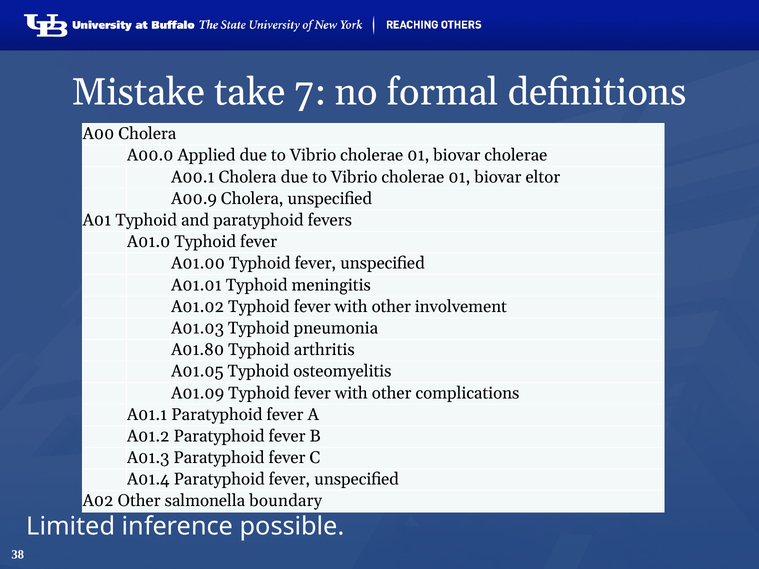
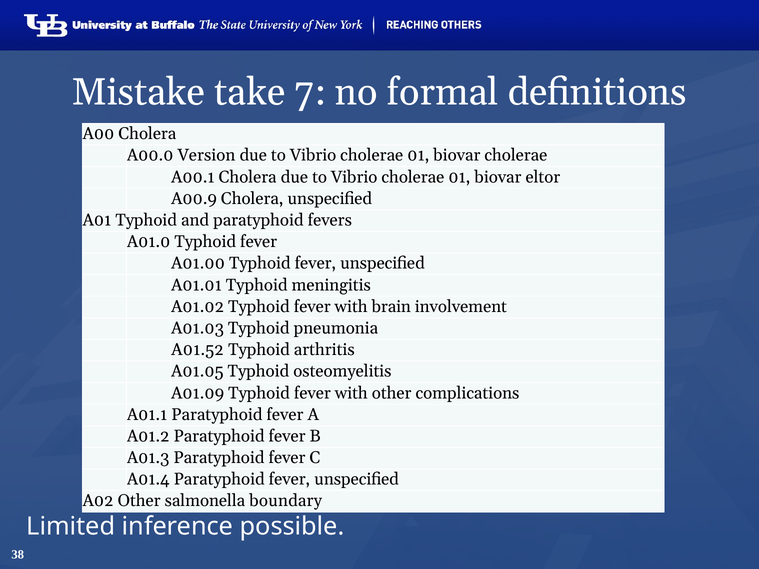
Applied: Applied -> Version (206, 155)
other: other -> brain (391, 307)
A01.80: A01.80 -> A01.52 (198, 350)
